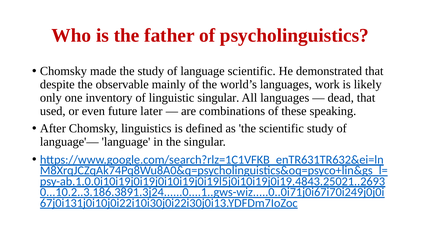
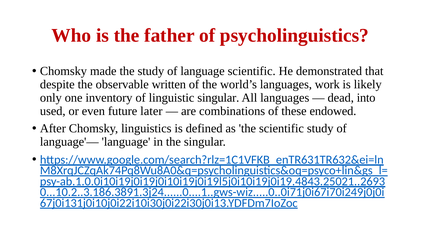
mainly: mainly -> written (169, 84)
dead that: that -> into (366, 98)
speaking: speaking -> endowed (333, 111)
